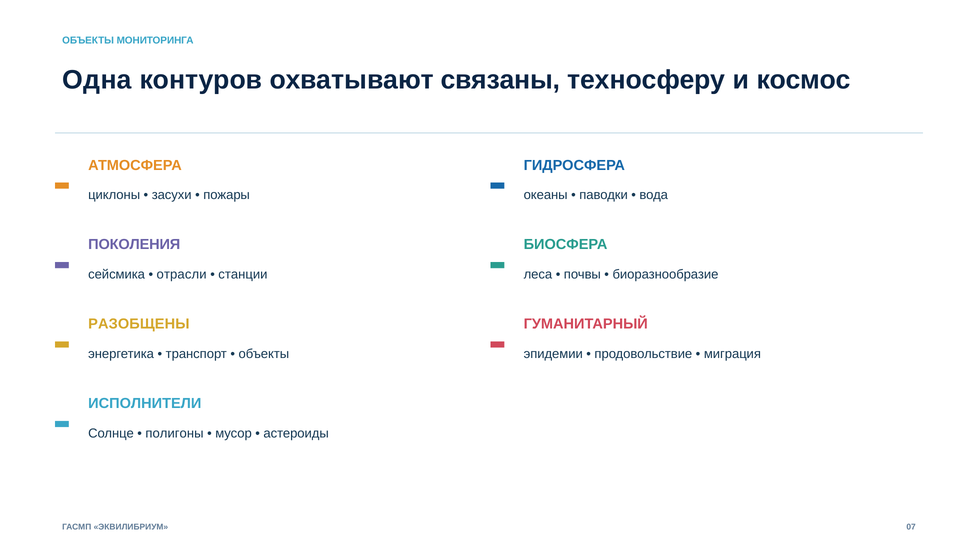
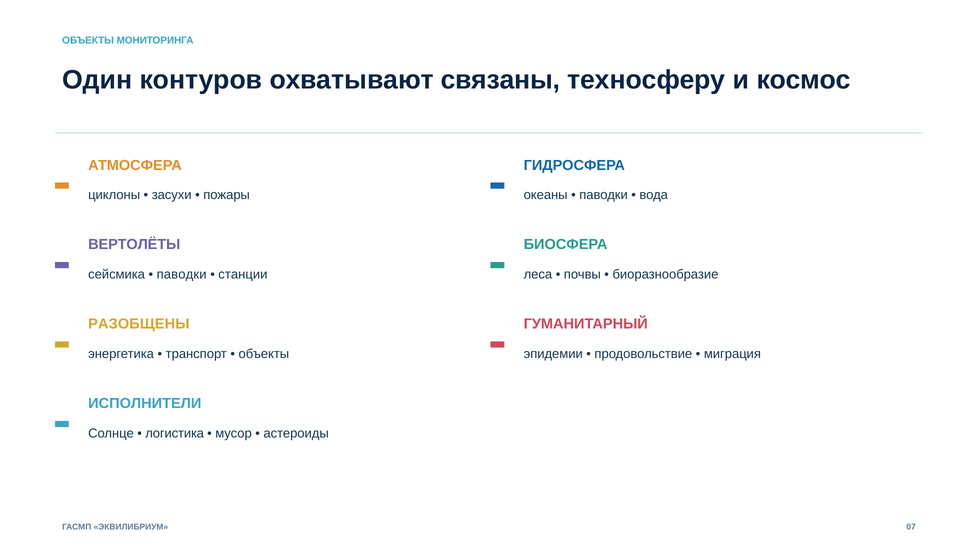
Одна: Одна -> Один (97, 80)
ПОКОЛЕНИЯ: ПОКОЛЕНИЯ -> ВЕРТОЛЁТЫ (134, 245)
отрасли: отрасли -> паводки (182, 274)
полигоны: полигоны -> логистика (175, 433)
